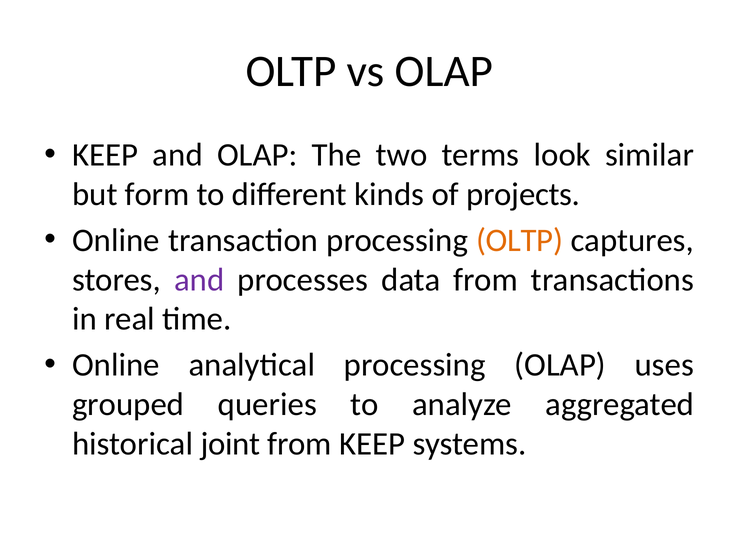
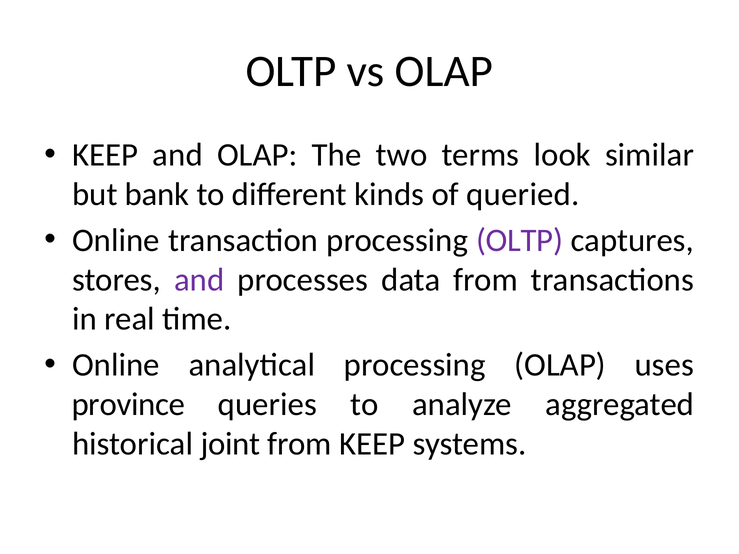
form: form -> bank (157, 194)
projects: projects -> queried (523, 194)
OLTP colour: orange -> purple (520, 240)
grouped: grouped -> province (128, 405)
